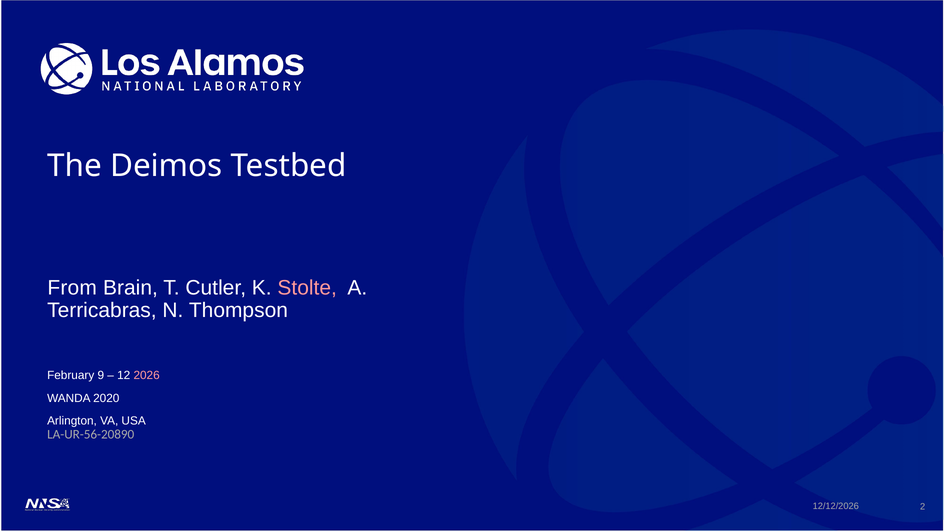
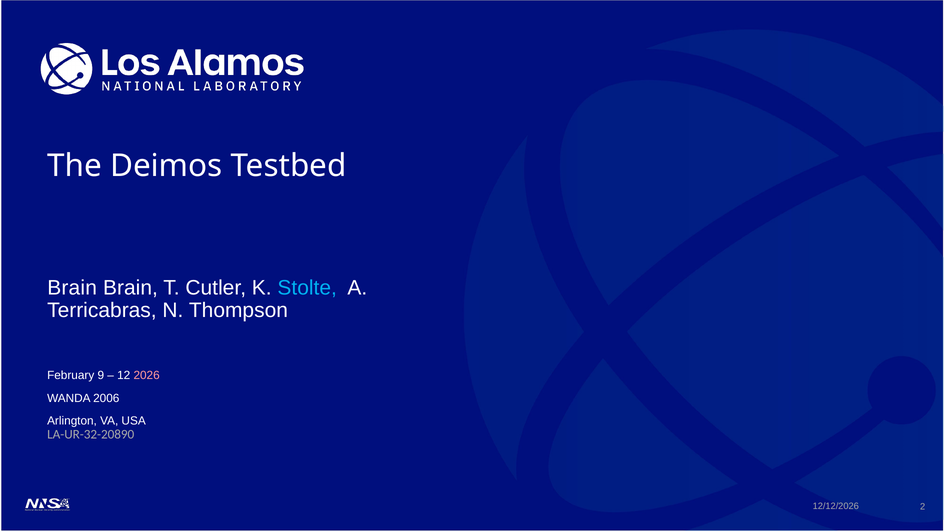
From: From -> Brain (72, 288)
Stolte colour: pink -> light blue (307, 288)
2020: 2020 -> 2006 (106, 398)
LA-UR-56-20890: LA-UR-56-20890 -> LA-UR-32-20890 (91, 434)
